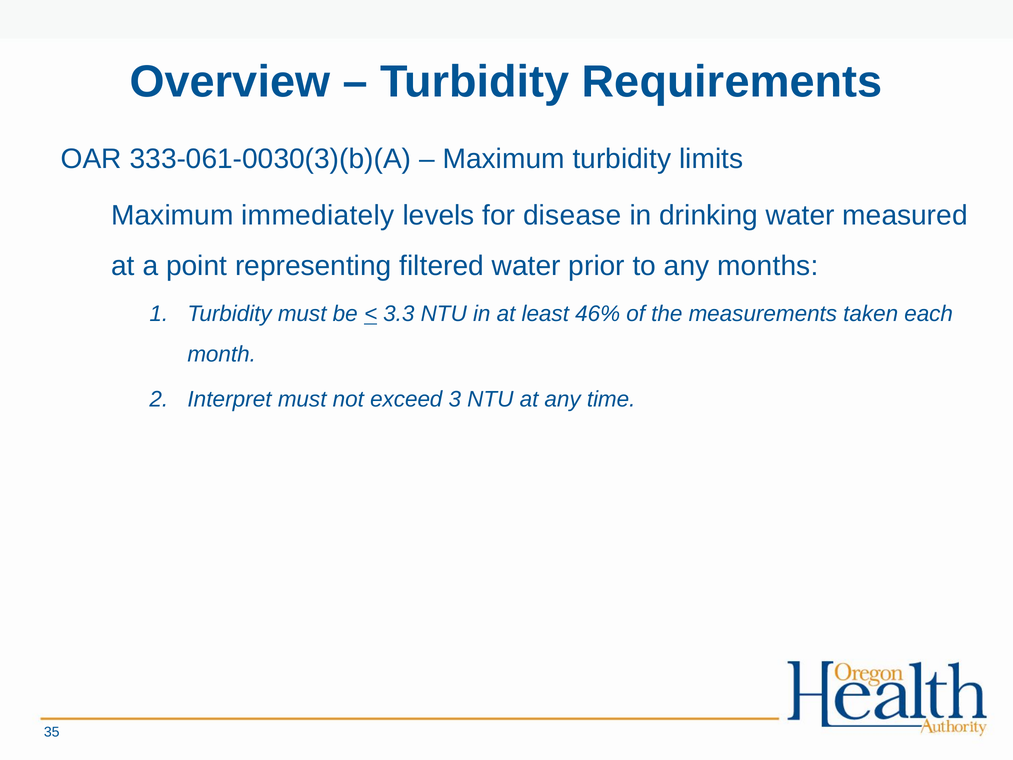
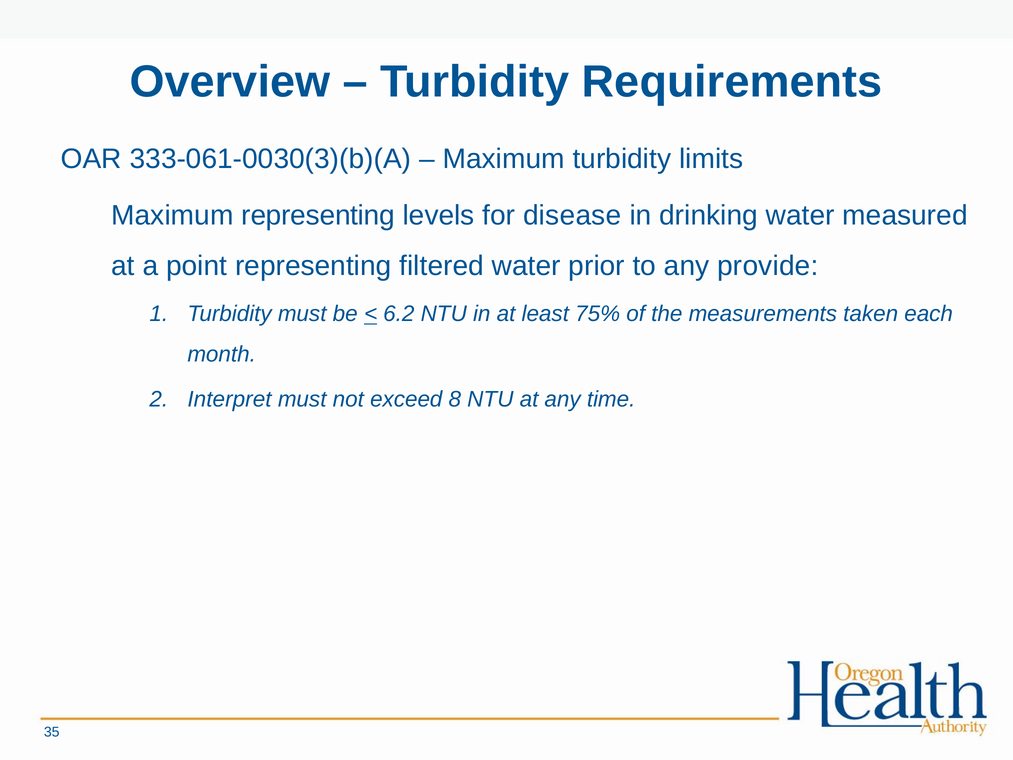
Maximum immediately: immediately -> representing (318, 215)
months: months -> provide (768, 266)
3.3: 3.3 -> 6.2 (399, 314)
46%: 46% -> 75% (598, 314)
3: 3 -> 8 (455, 399)
